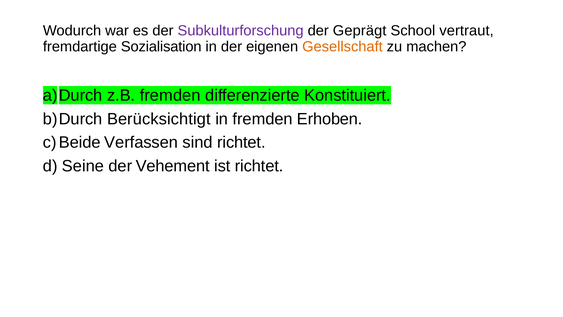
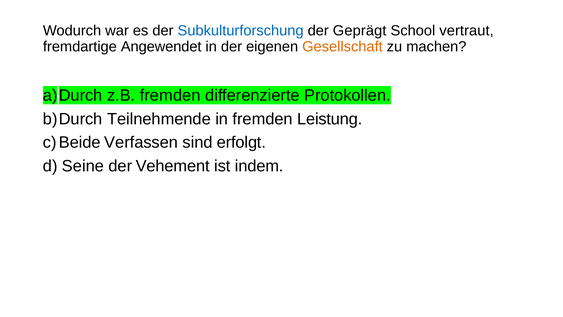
Subkulturforschung colour: purple -> blue (241, 31)
Sozialisation: Sozialisation -> Angewendet (161, 46)
Konstituiert: Konstituiert -> Protokollen (347, 95)
Berücksichtigt: Berücksichtigt -> Teilnehmende (159, 119)
Erhoben: Erhoben -> Leistung (330, 119)
sind richtet: richtet -> erfolgt (241, 142)
ist richtet: richtet -> indem (259, 166)
